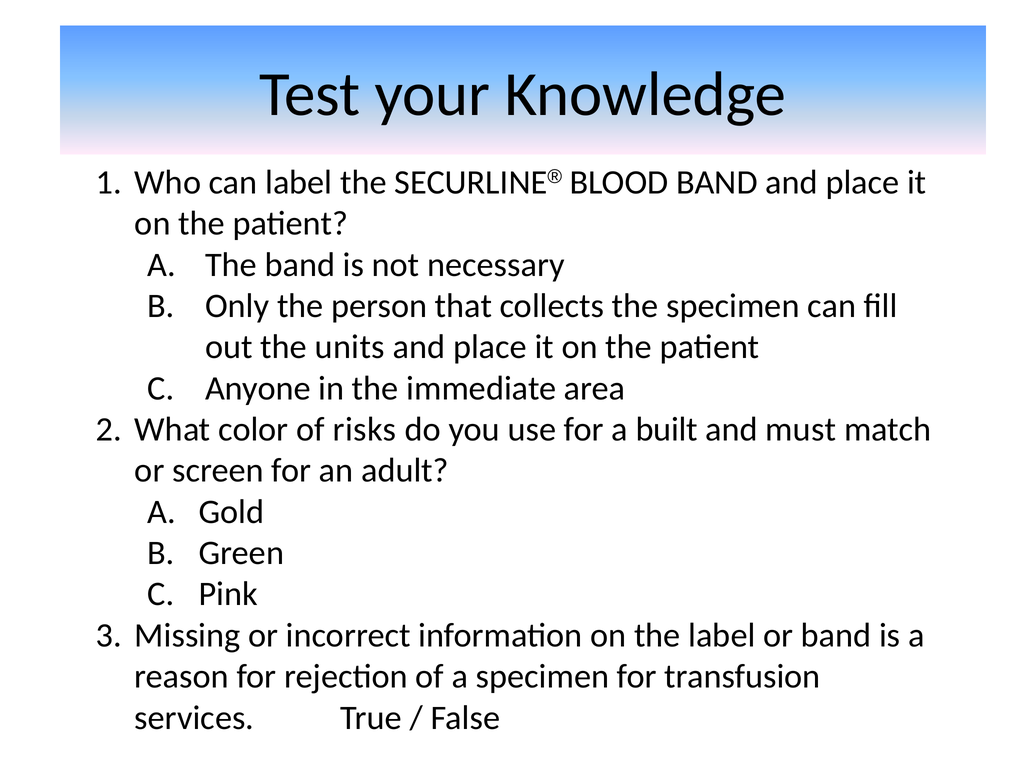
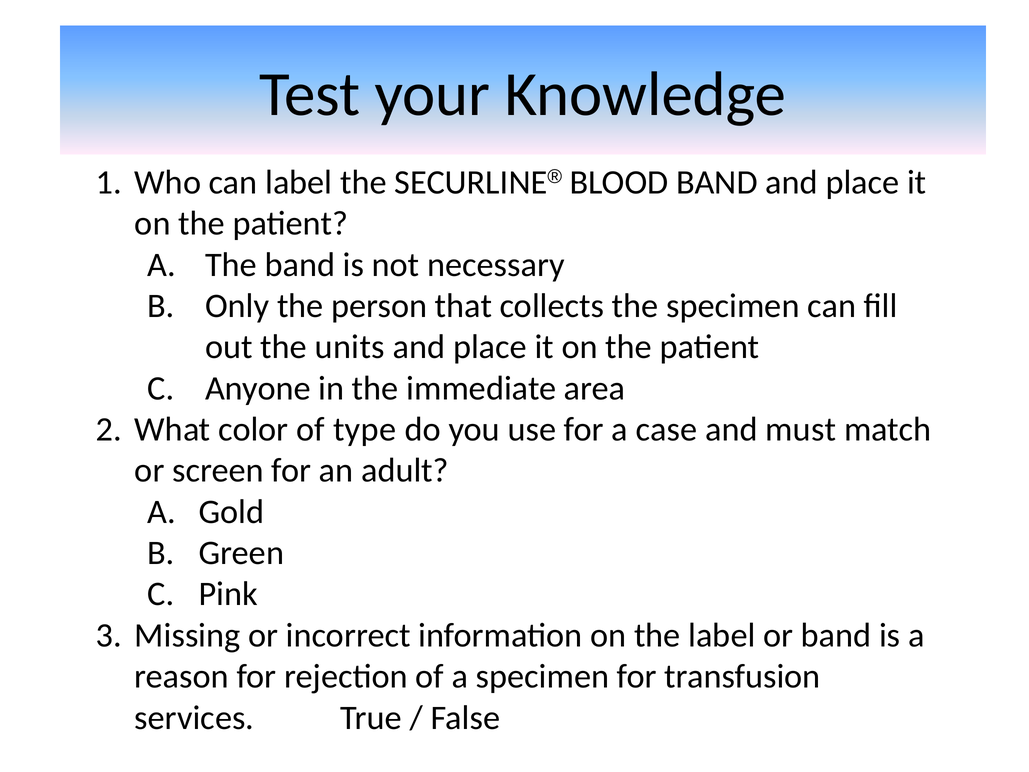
risks: risks -> type (365, 429)
built: built -> case (666, 429)
